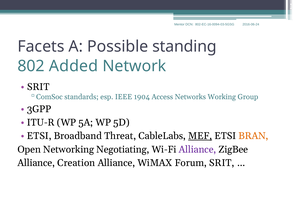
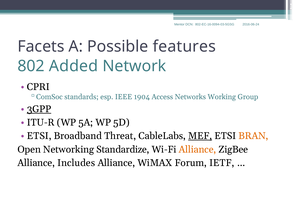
standing: standing -> features (184, 46)
SRIT: SRIT -> CPRI (38, 87)
3GPP underline: none -> present (39, 109)
Negotiating: Negotiating -> Standardize (123, 149)
Alliance colour: purple -> orange (197, 149)
Creation: Creation -> Includes (76, 163)
Forum SRIT: SRIT -> IETF (222, 163)
